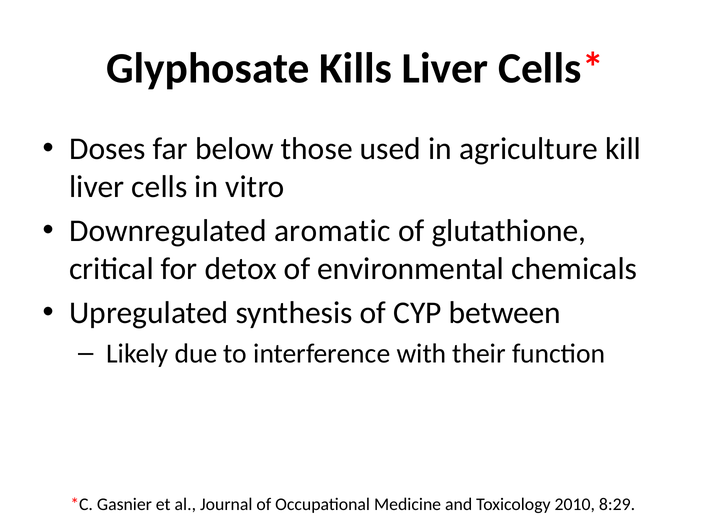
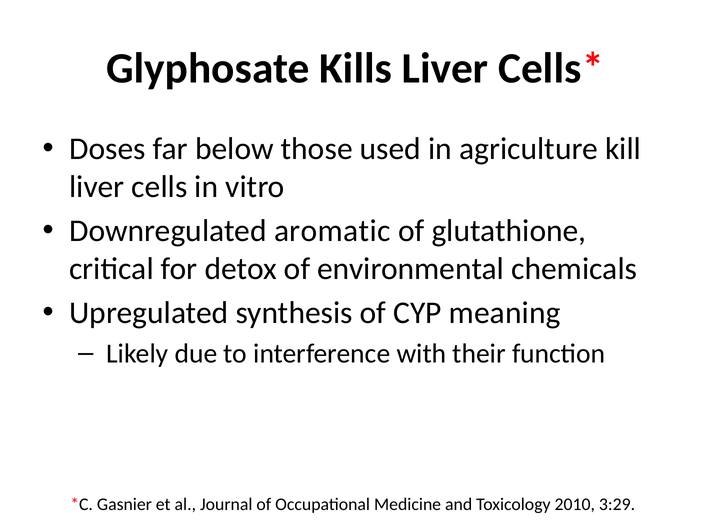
between: between -> meaning (505, 313)
8:29: 8:29 -> 3:29 (617, 505)
